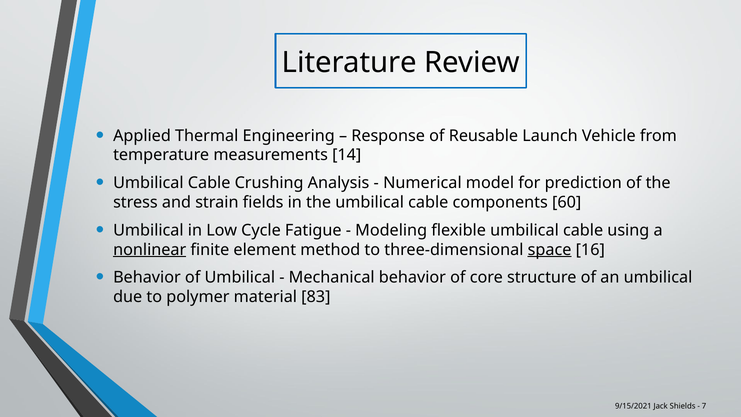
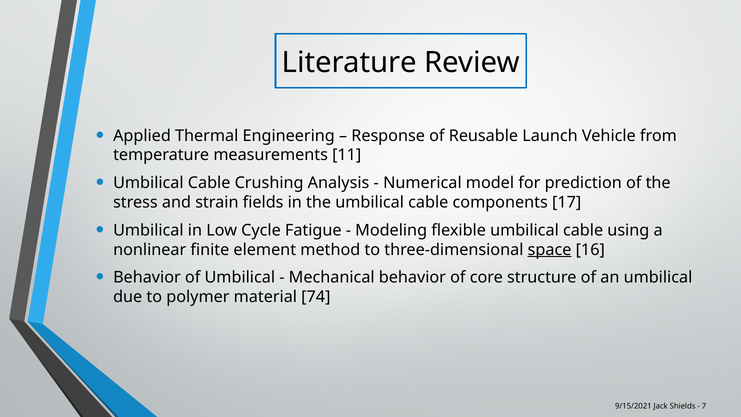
14: 14 -> 11 (347, 155)
60: 60 -> 17 (567, 202)
nonlinear underline: present -> none (150, 250)
83: 83 -> 74 (316, 297)
